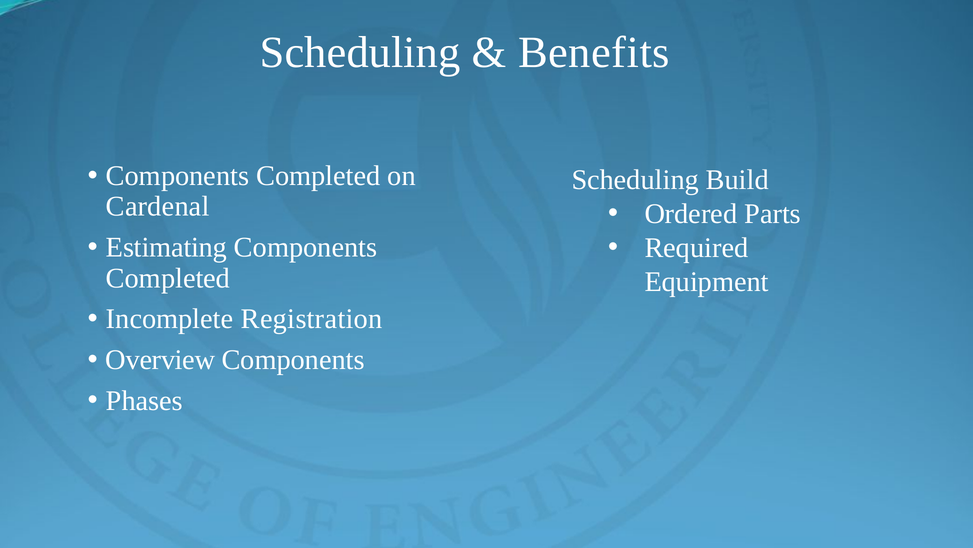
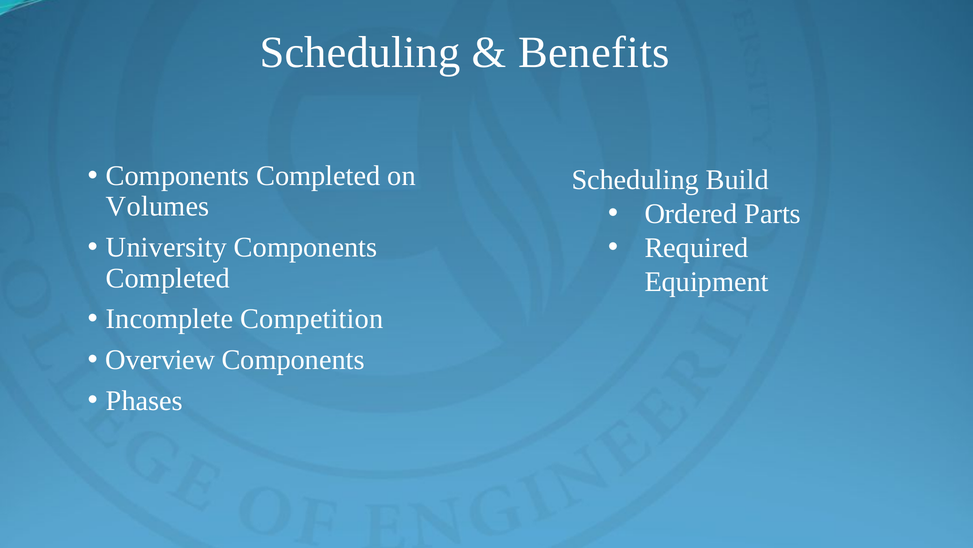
Cardenal: Cardenal -> Volumes (158, 206)
Estimating: Estimating -> University (166, 247)
Registration: Registration -> Competition (312, 319)
